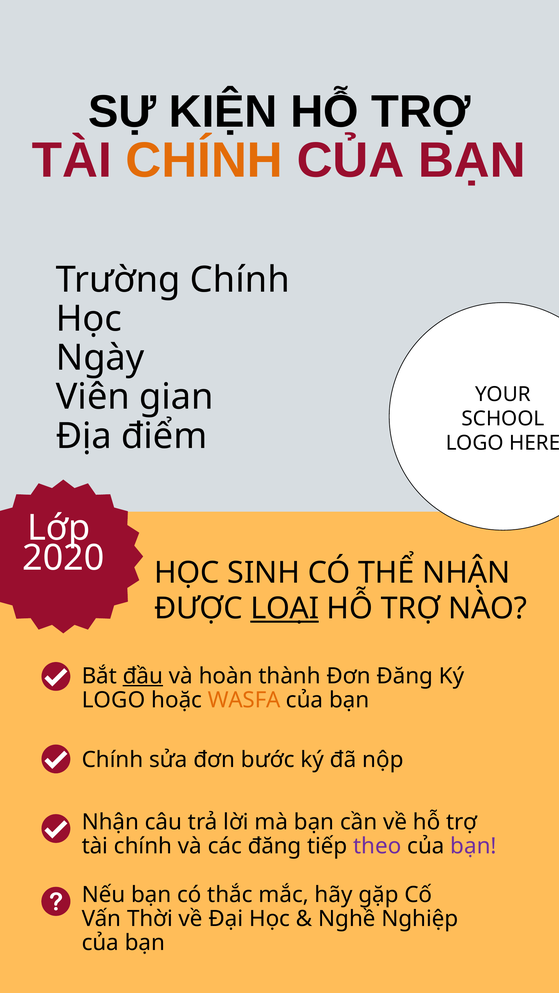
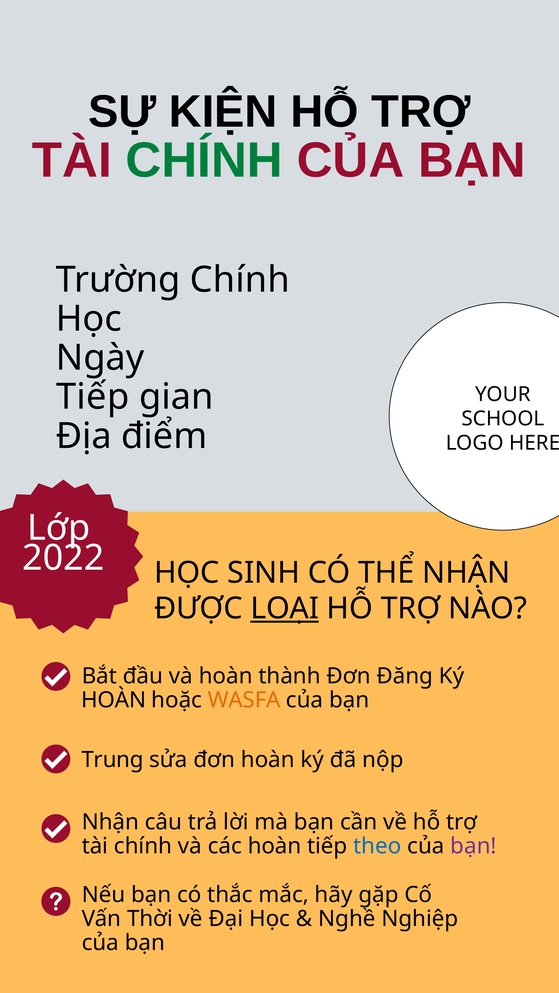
CHÍNH colour: orange -> green (204, 161)
Viên: Viên -> Tiếp (93, 397)
2020: 2020 -> 2022 (63, 559)
đầu underline: present -> none (143, 677)
LOGO: LOGO -> HOÀN (114, 701)
Chính: Chính -> Trung (113, 760)
đơn bước: bước -> hoàn (268, 760)
các đăng: đăng -> hoàn (275, 847)
theo colour: purple -> blue (377, 847)
